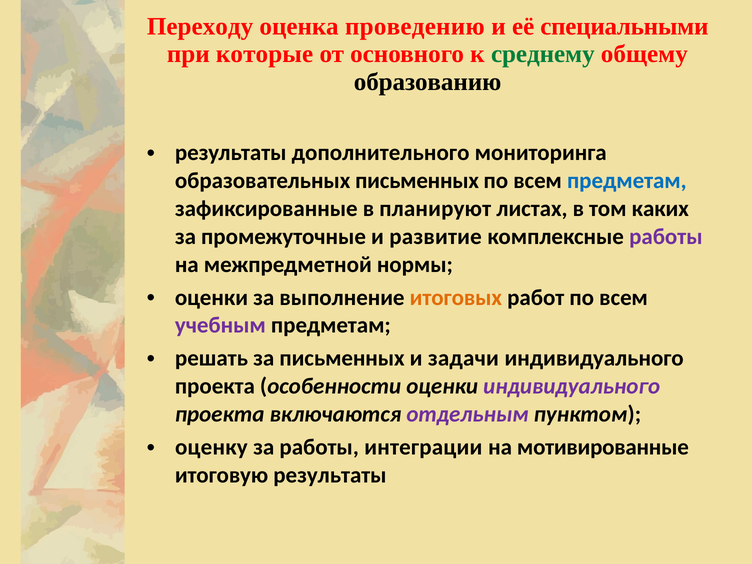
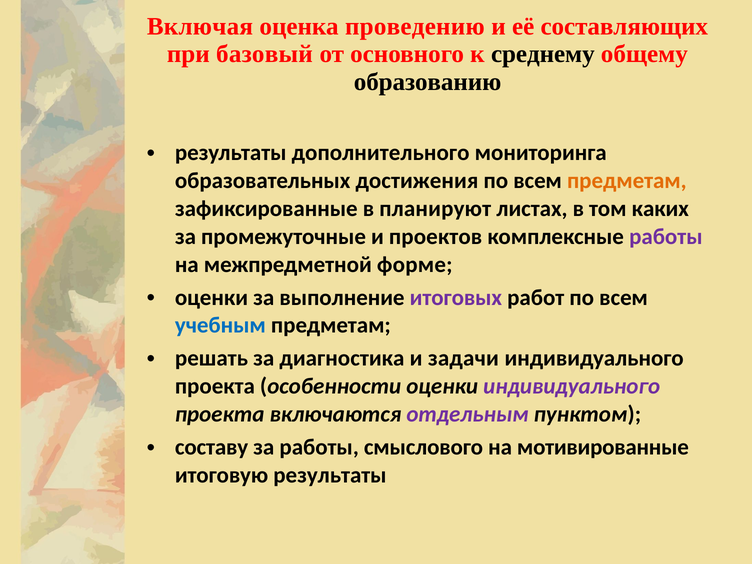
Переходу: Переходу -> Включая (200, 26)
специальными: специальными -> составляющих (624, 26)
которые: которые -> базовый (264, 54)
среднему colour: green -> black (543, 54)
образовательных письменных: письменных -> достижения (417, 181)
предметам colour: blue -> orange (627, 181)
развитие: развитие -> проектов (436, 237)
нормы: нормы -> форме (415, 264)
итоговых colour: orange -> purple (456, 297)
учебным colour: purple -> blue (220, 325)
за письменных: письменных -> диагностика (342, 358)
оценку: оценку -> составу (212, 447)
интеграции: интеграции -> смыслового (423, 447)
